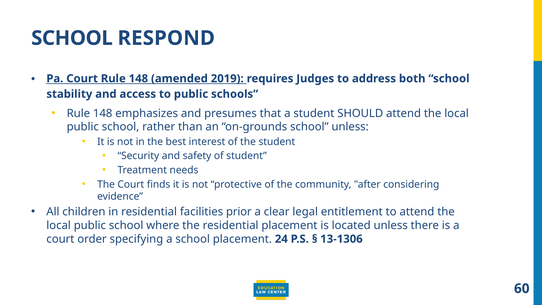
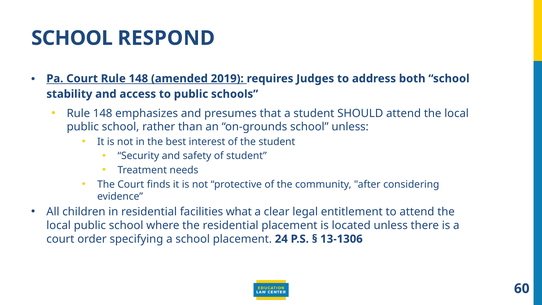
prior: prior -> what (239, 212)
